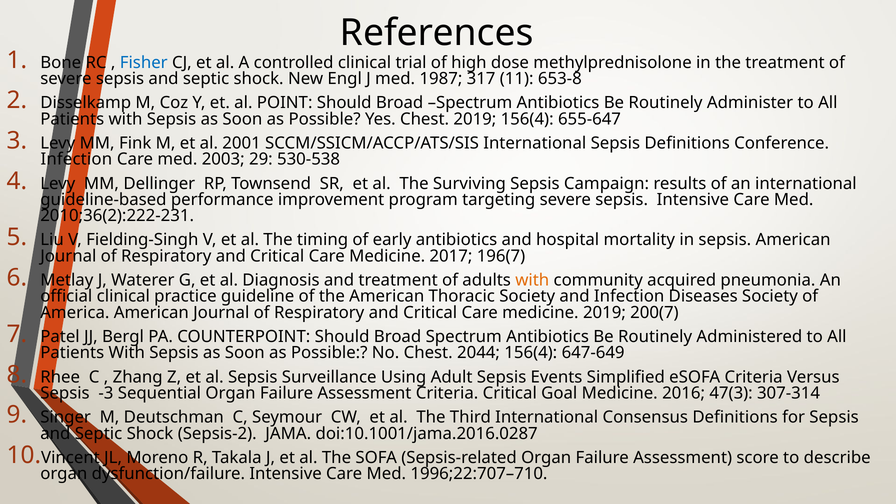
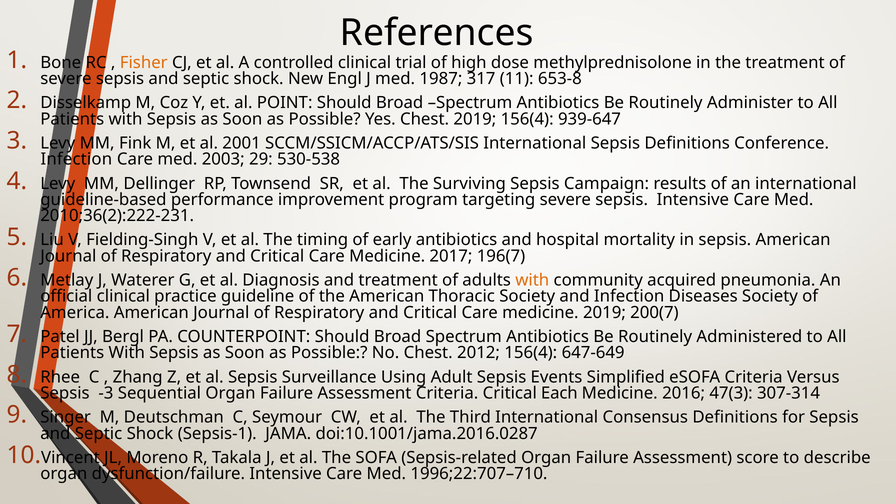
Fisher colour: blue -> orange (144, 63)
655-647: 655-647 -> 939-647 (589, 119)
2044: 2044 -> 2012 (479, 353)
Goal: Goal -> Each (559, 393)
Sepsis-2: Sepsis-2 -> Sepsis-1 (217, 434)
